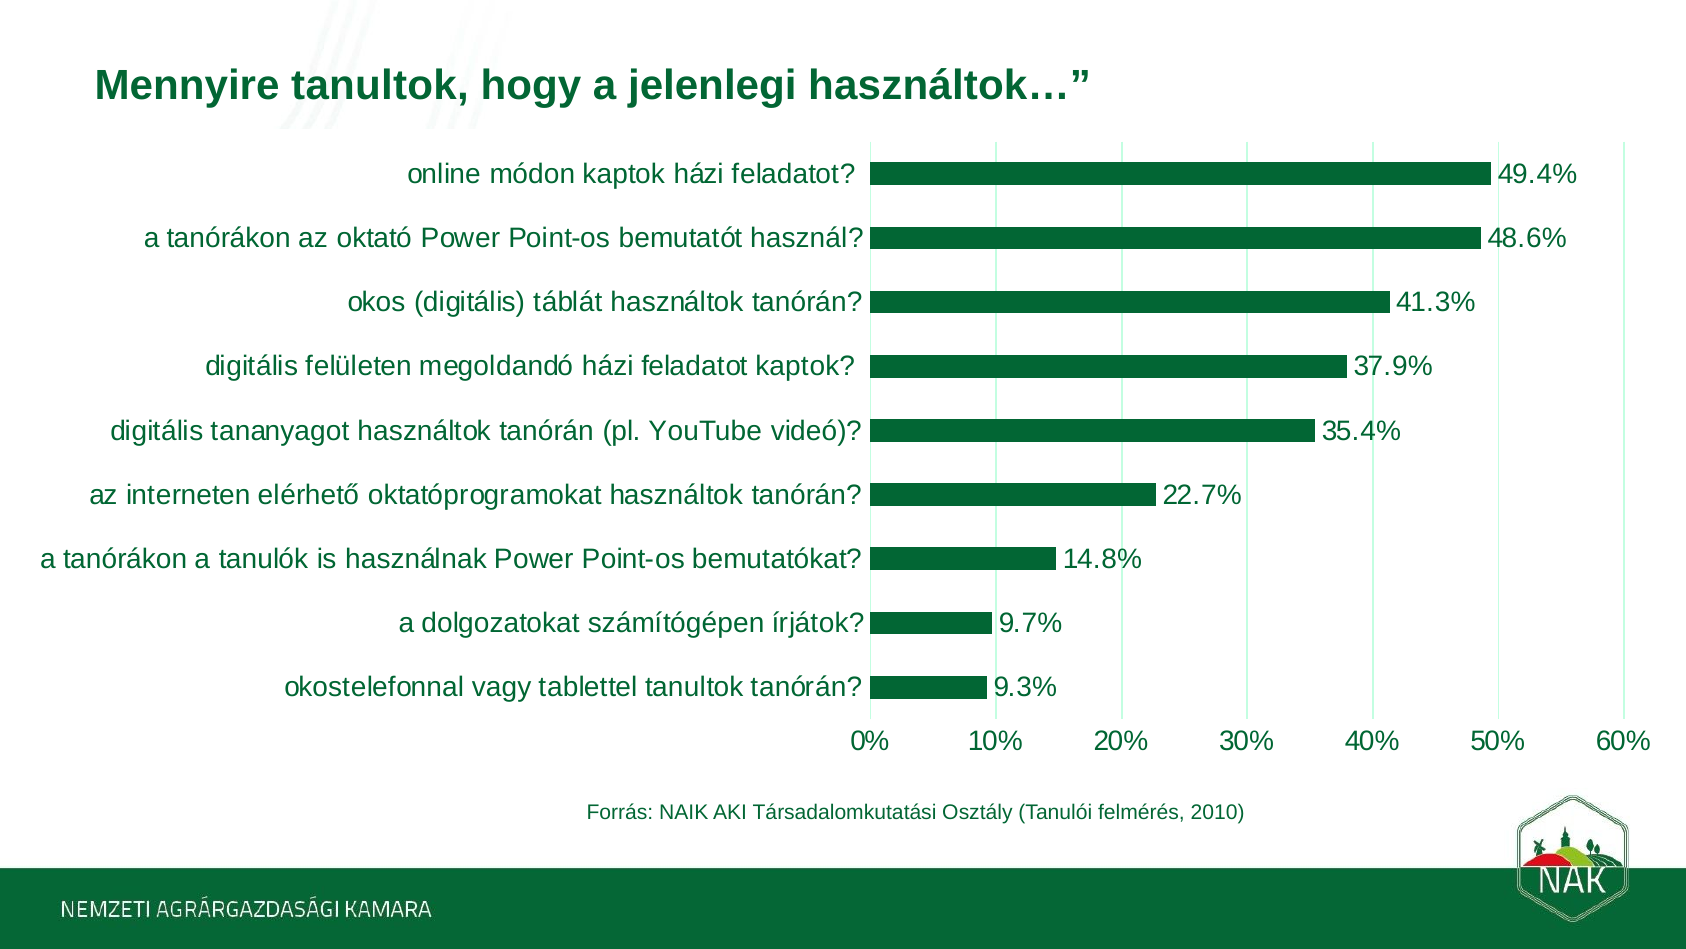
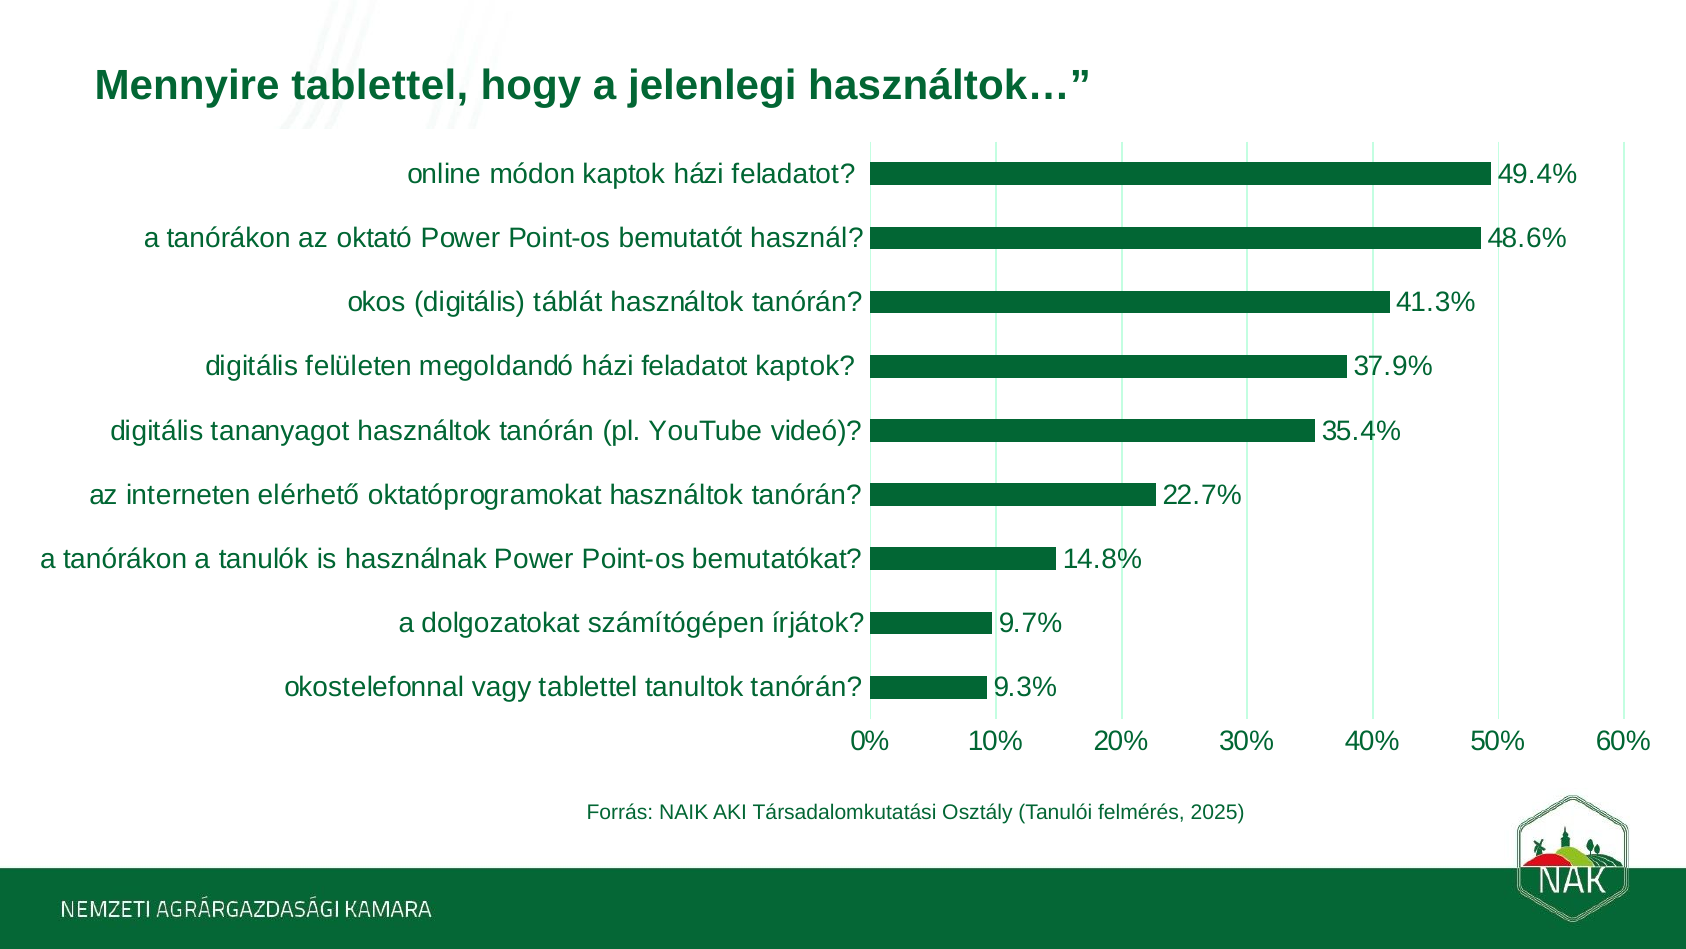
Mennyire tanultok: tanultok -> tablettel (380, 85)
2010: 2010 -> 2025 (1218, 812)
